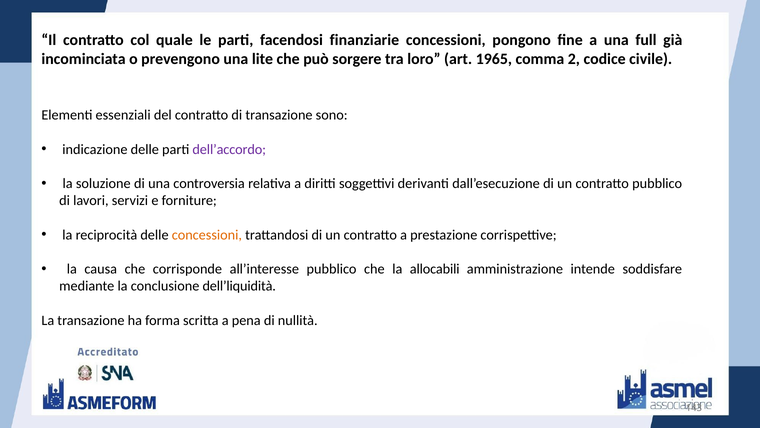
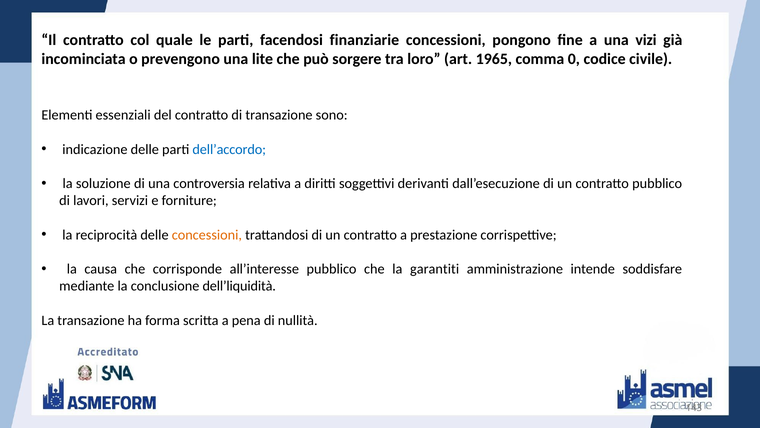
full: full -> vizi (646, 40)
2: 2 -> 0 (574, 59)
dell’accordo colour: purple -> blue (229, 149)
allocabili: allocabili -> garantiti (435, 269)
